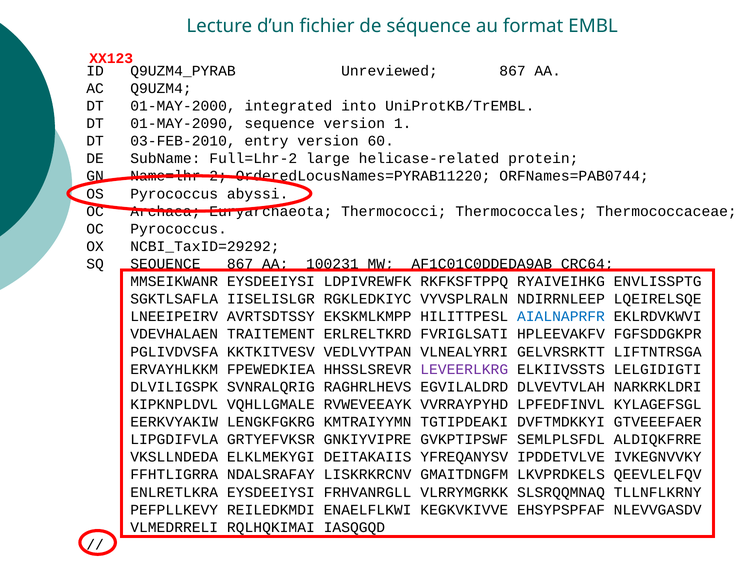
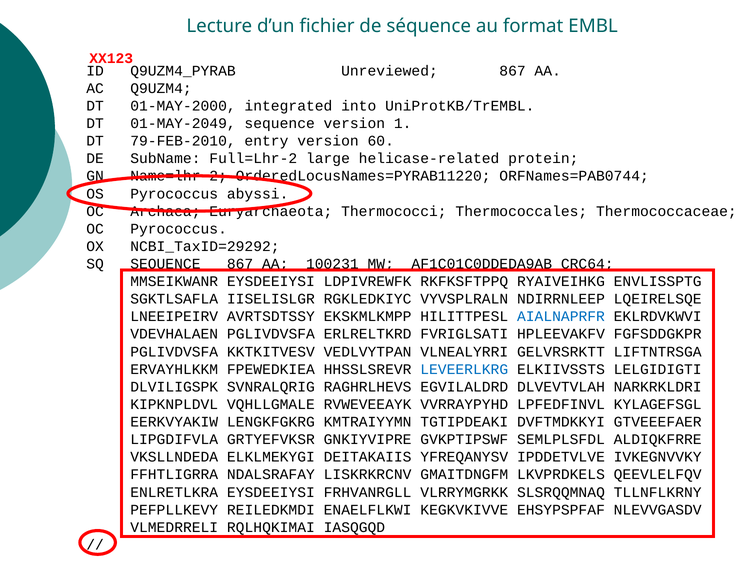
01-MAY-2090: 01-MAY-2090 -> 01-MAY-2049 (183, 123)
03-FEB-2010: 03-FEB-2010 -> 79-FEB-2010 (183, 141)
VDEVHALAEN TRAITEMENT: TRAITEMENT -> PGLIVDVSFA (271, 334)
LEVEERLKRG colour: purple -> blue (464, 369)
